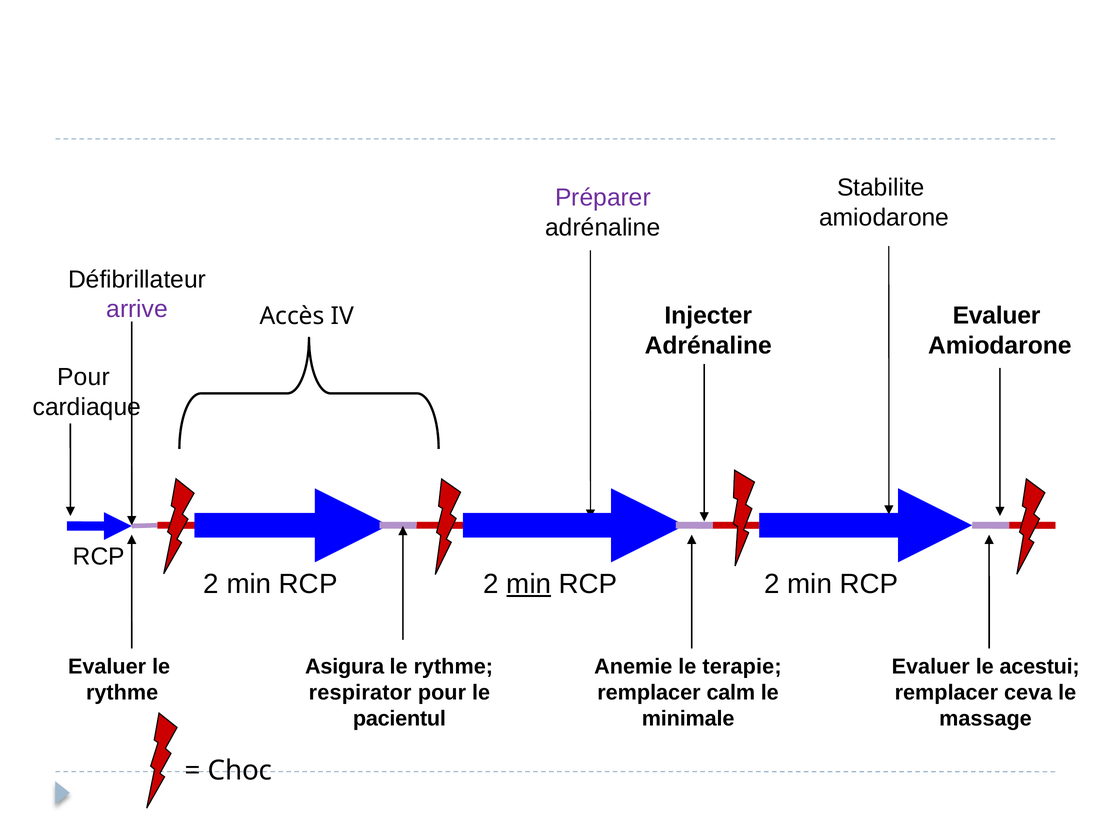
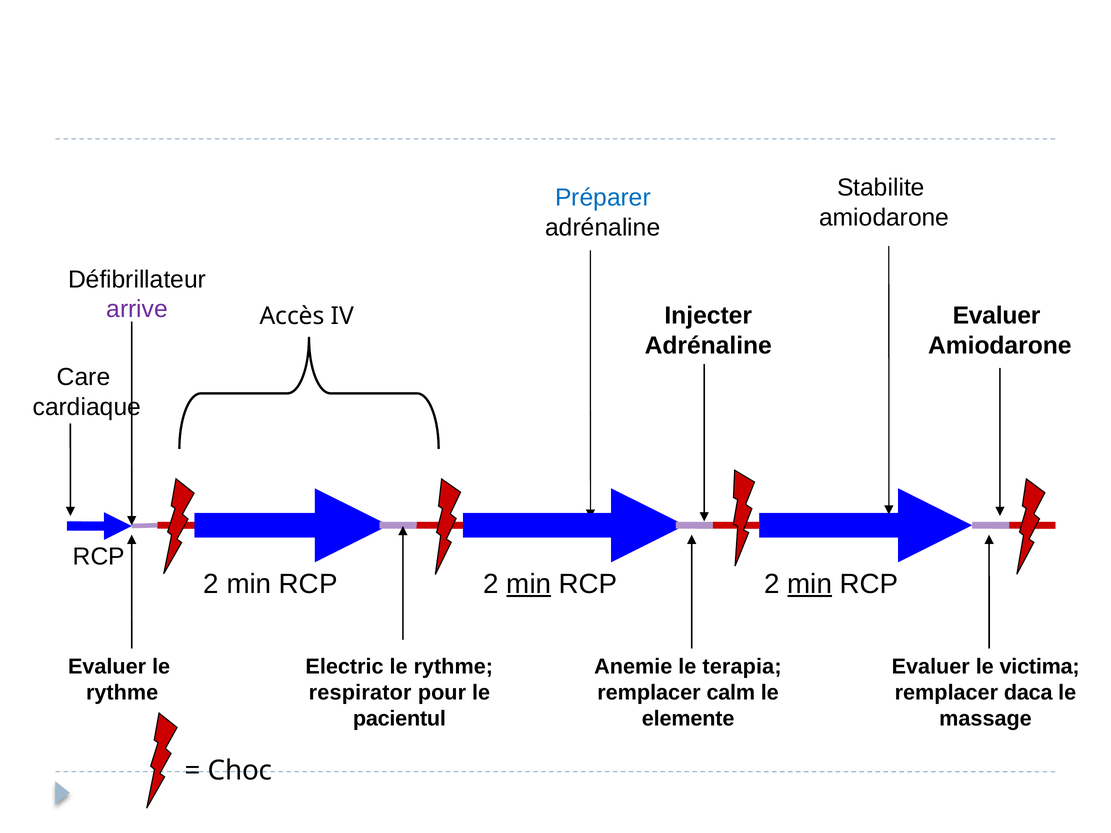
Préparer colour: purple -> blue (603, 198)
Pour: Pour -> Care (84, 377)
min underline: none -> present (810, 584)
Asigura: Asigura -> Electric (345, 667)
terapie: terapie -> terapia (742, 667)
acestui: acestui -> victima (1040, 667)
ceva: ceva -> daca (1028, 693)
minimale: minimale -> elemente (688, 719)
